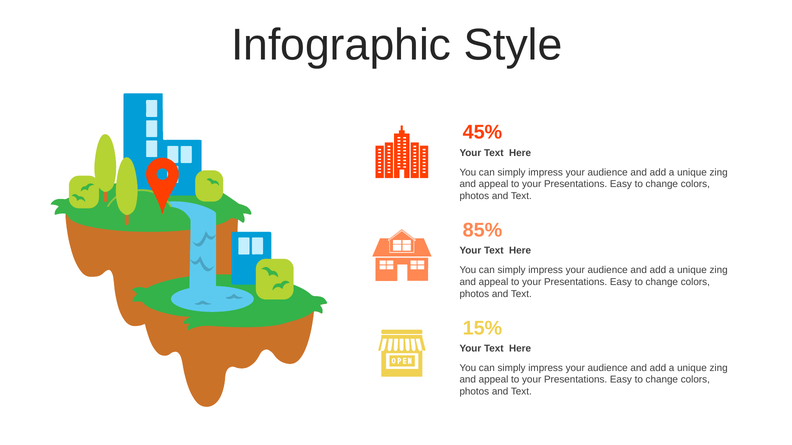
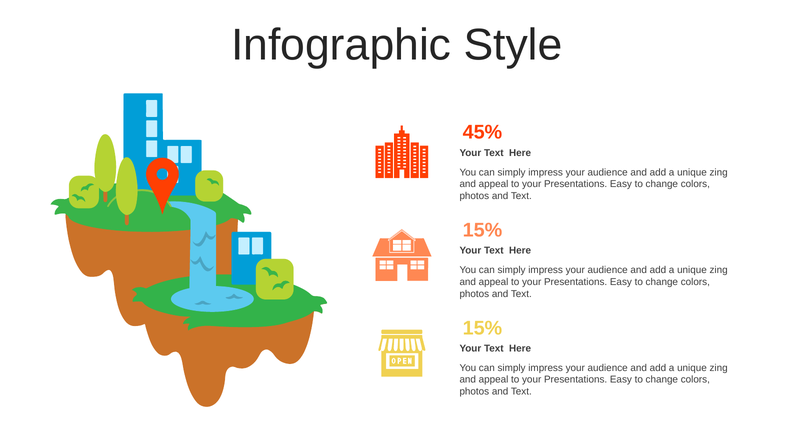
85%: 85% -> 15% (482, 230)
